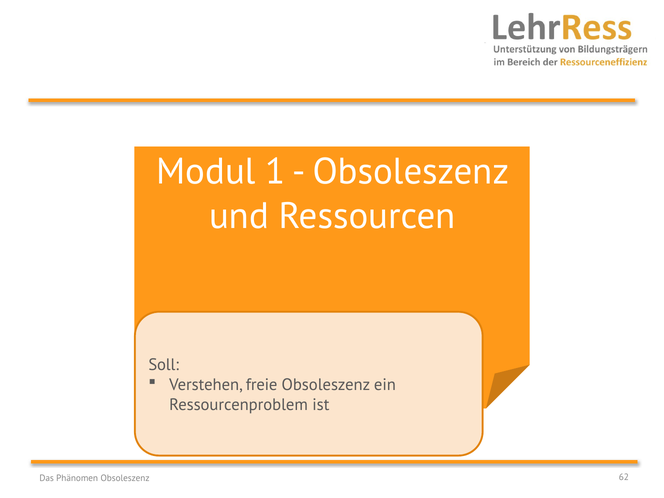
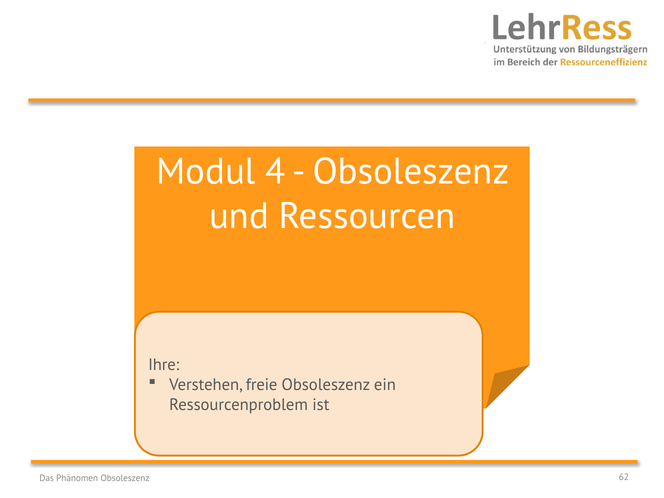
1: 1 -> 4 (276, 172)
Soll: Soll -> Ihre (164, 365)
